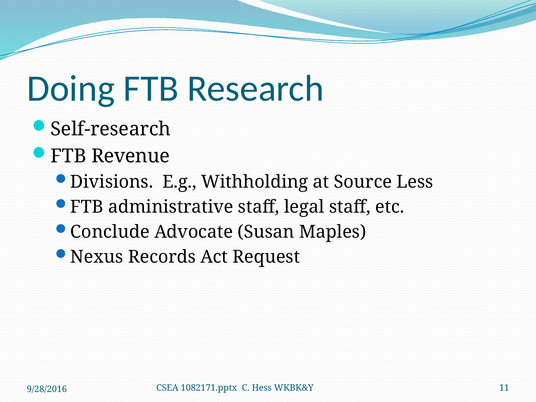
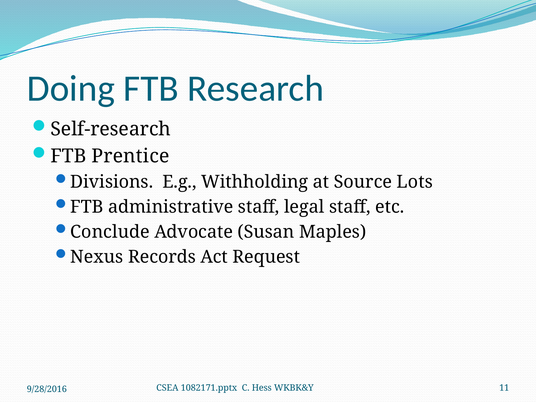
Revenue: Revenue -> Prentice (130, 156)
Less: Less -> Lots (415, 182)
